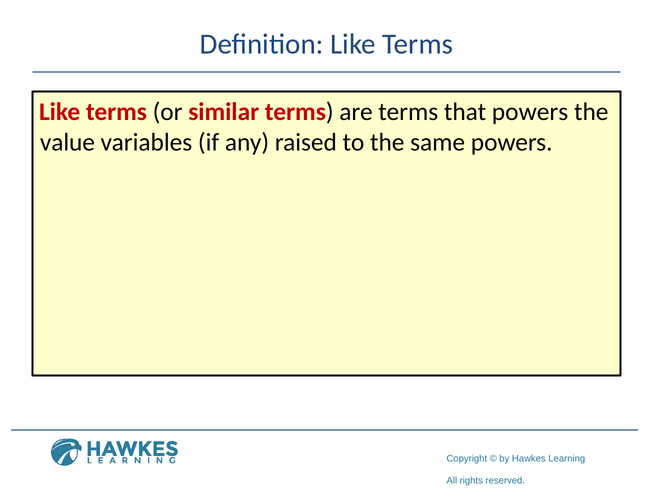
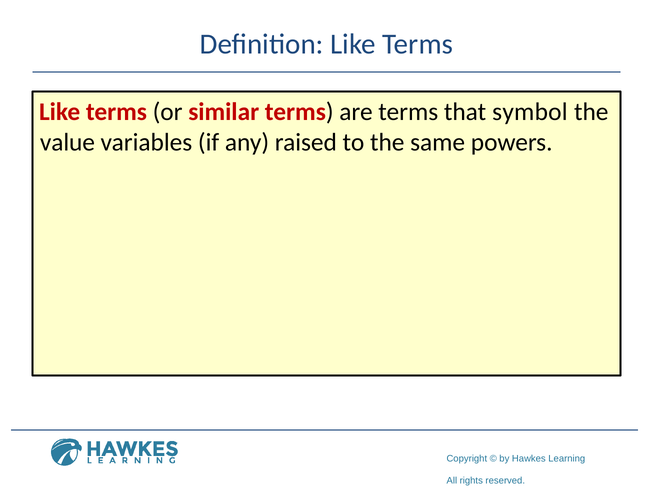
that powers: powers -> symbol (530, 112)
